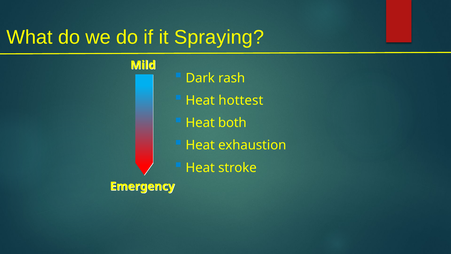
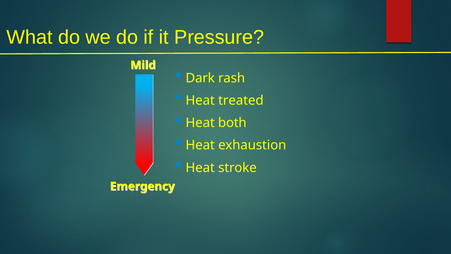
Spraying: Spraying -> Pressure (219, 37)
hottest: hottest -> treated (241, 100)
